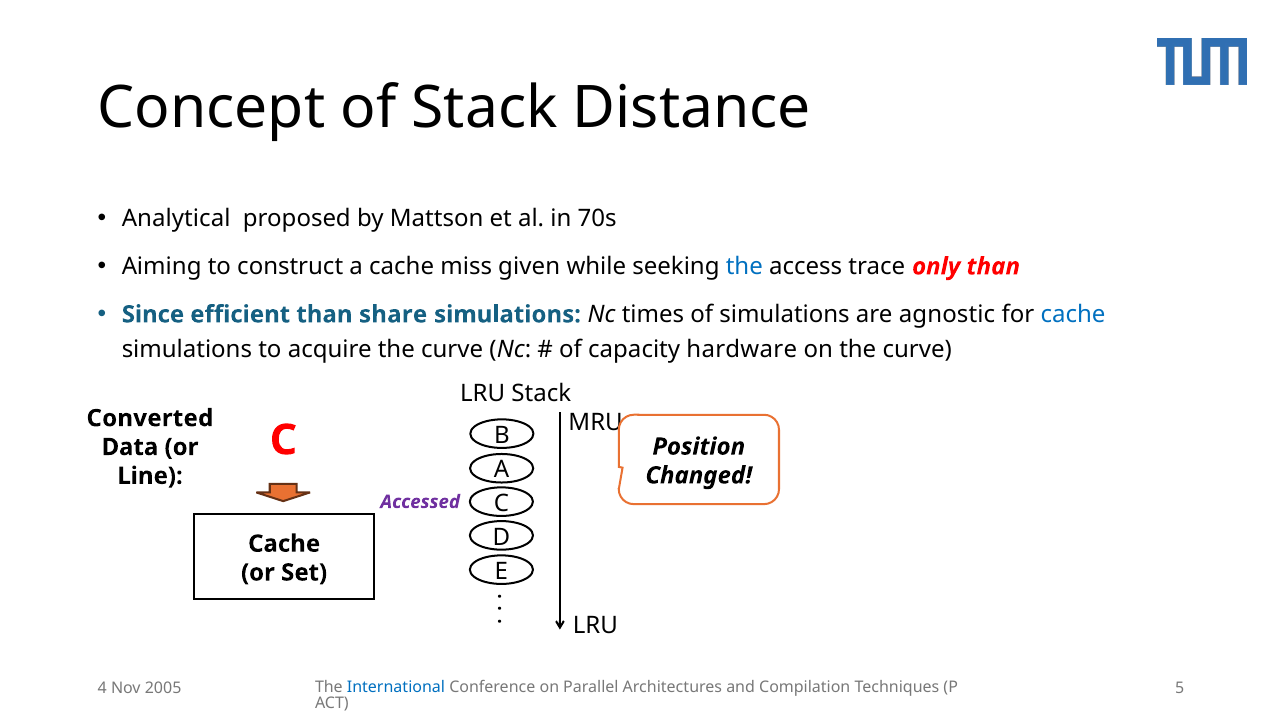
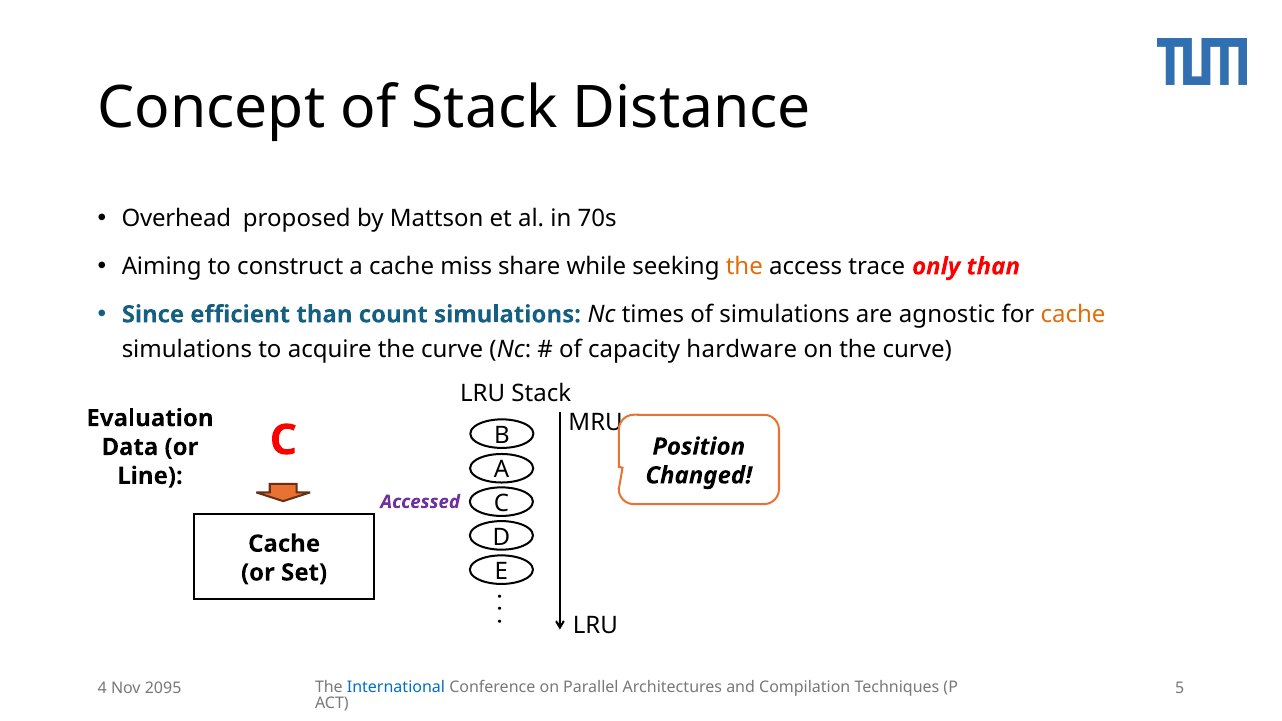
Analytical: Analytical -> Overhead (176, 219)
given: given -> share (529, 267)
the colour: blue -> orange (744, 267)
share: share -> count (393, 315)
cache colour: blue -> orange (1073, 315)
Converted: Converted -> Evaluation (150, 418)
2005: 2005 -> 2095 (163, 689)
